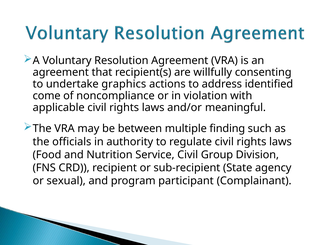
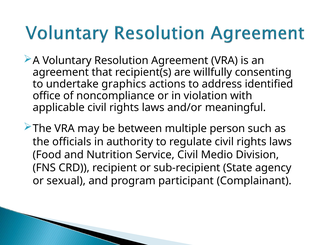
come: come -> office (47, 96)
finding: finding -> person (227, 129)
Group: Group -> Medio (217, 155)
